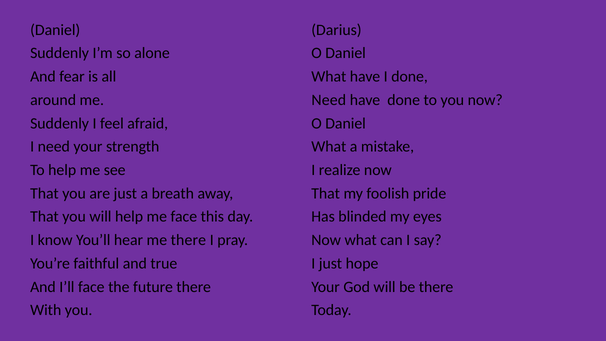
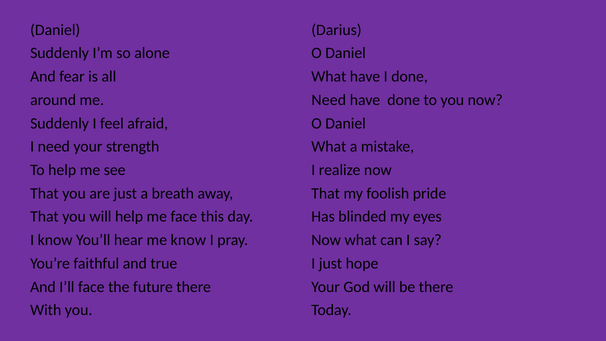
me there: there -> know (188, 240)
